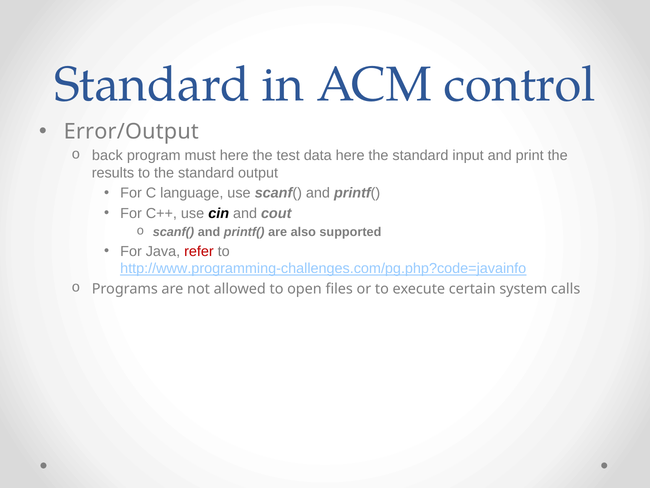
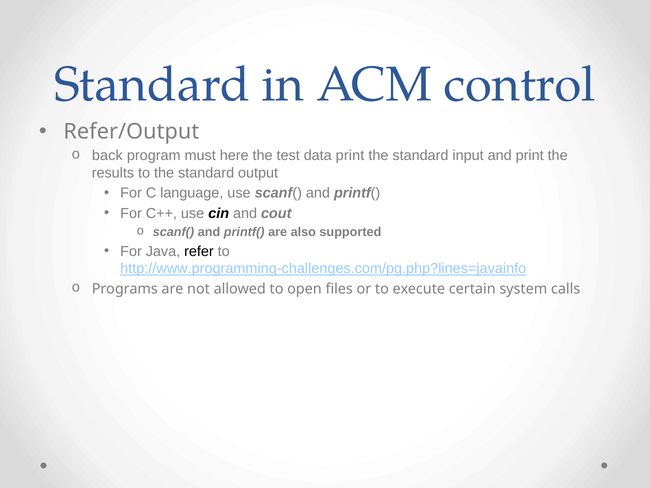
Error/Output: Error/Output -> Refer/Output (131, 132)
data here: here -> print (350, 156)
refer colour: red -> black (199, 251)
http://www.programming-challenges.com/pg.php?code=javainfo: http://www.programming-challenges.com/pg.php?code=javainfo -> http://www.programming-challenges.com/pg.php?lines=javainfo (323, 268)
